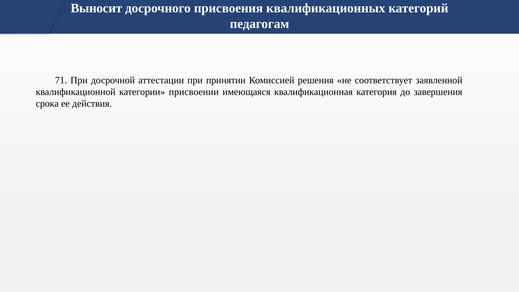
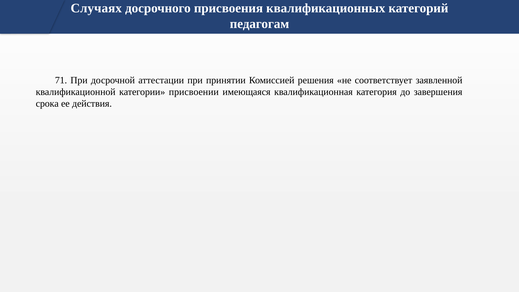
Выносит: Выносит -> Случаях (96, 8)
